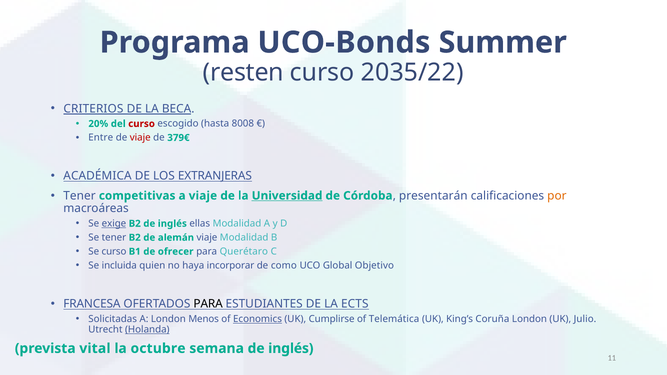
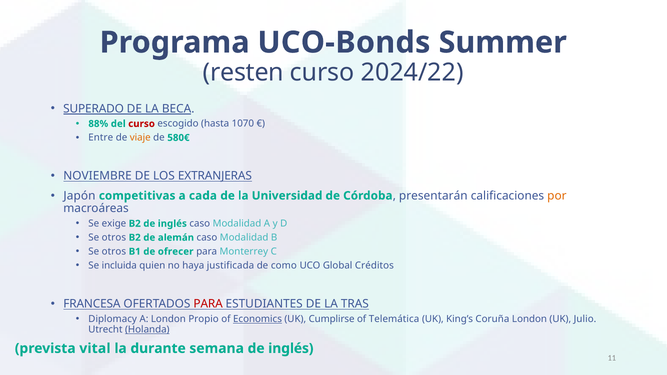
2035/22: 2035/22 -> 2024/22 (412, 73)
CRITERIOS: CRITERIOS -> SUPERADO (94, 109)
20%: 20% -> 88% (98, 124)
8008: 8008 -> 1070 (243, 124)
viaje colour: red -> orange (140, 138)
379€: 379€ -> 580€ (178, 138)
ACADÉMICA: ACADÉMICA -> NOVIEMBRE (98, 176)
Tener: Tener -> Japón (79, 196)
a viaje: viaje -> cada (203, 196)
Universidad underline: present -> none (287, 196)
exige underline: present -> none (114, 224)
inglés ellas: ellas -> caso (200, 224)
tener: tener -> otros (114, 238)
alemán viaje: viaje -> caso (207, 238)
curso: curso -> otros (114, 252)
Querétaro: Querétaro -> Monterrey (244, 252)
incorporar: incorporar -> justificada (230, 266)
Objetivo: Objetivo -> Créditos (374, 266)
PARA colour: black -> red (208, 304)
ECTS: ECTS -> TRAS (355, 304)
Solicitadas: Solicitadas -> Diplomacy (113, 319)
Menos: Menos -> Propio (204, 319)
octubre: octubre -> durante (158, 349)
